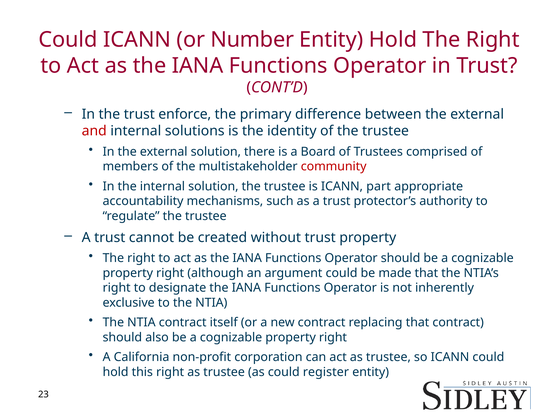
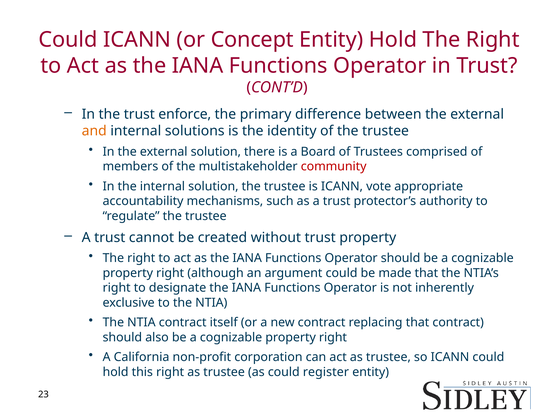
Number: Number -> Concept (252, 40)
and colour: red -> orange (94, 131)
part: part -> vote (379, 187)
